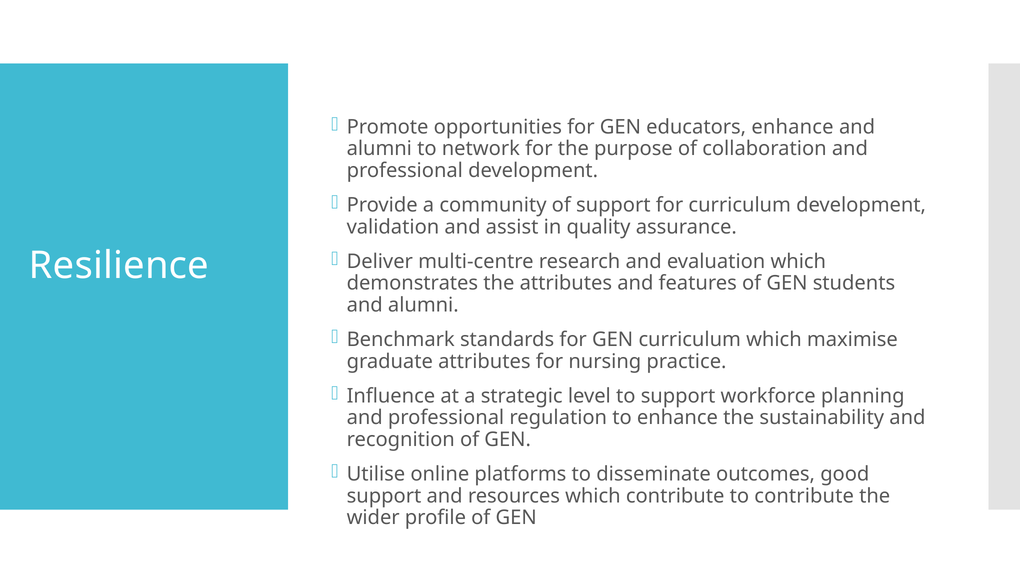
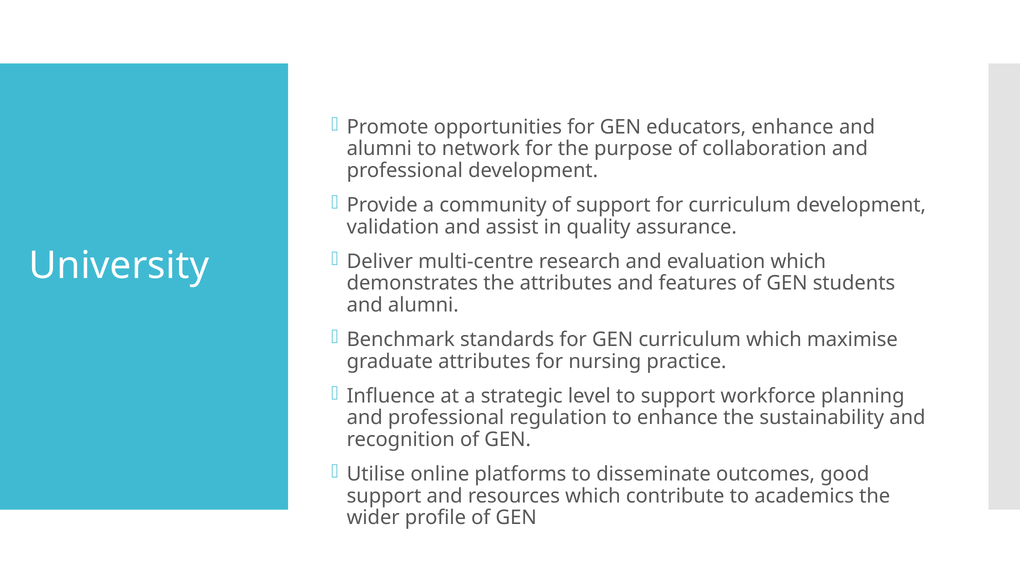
Resilience: Resilience -> University (119, 266)
to contribute: contribute -> academics (804, 496)
